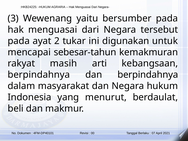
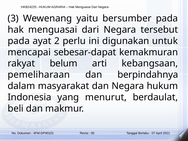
tukar: tukar -> perlu (74, 41)
sebesar-tahun: sebesar-tahun -> sebesar-dapat (85, 52)
masih: masih -> belum (64, 63)
berpindahnya: berpindahnya -> pemeliharaan (39, 75)
